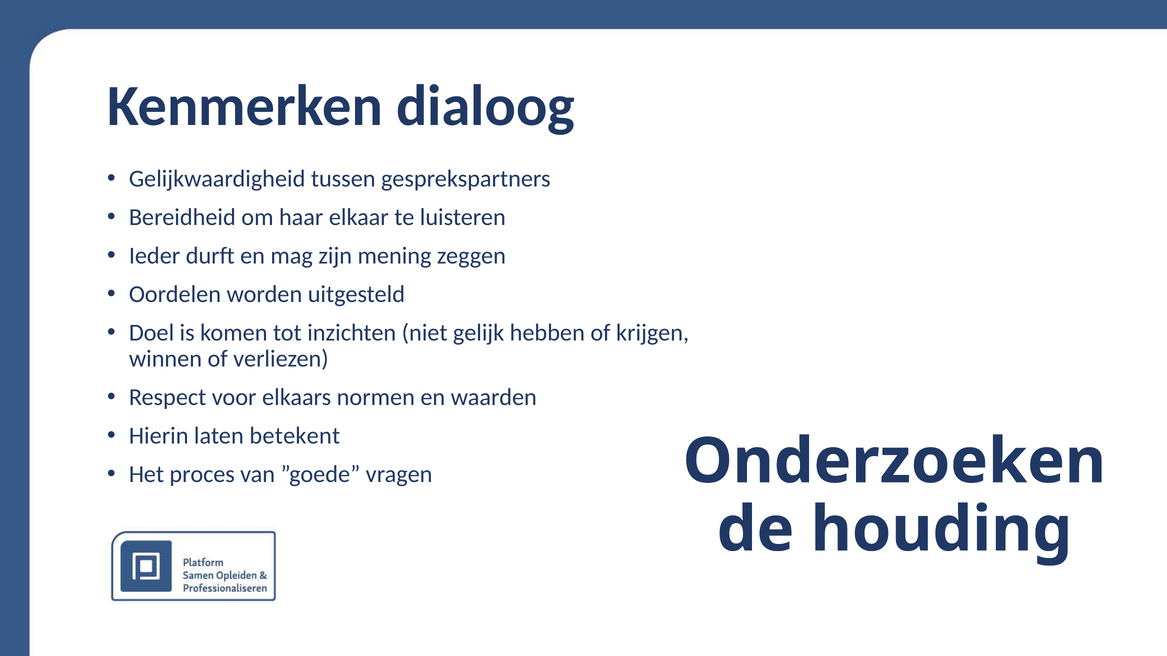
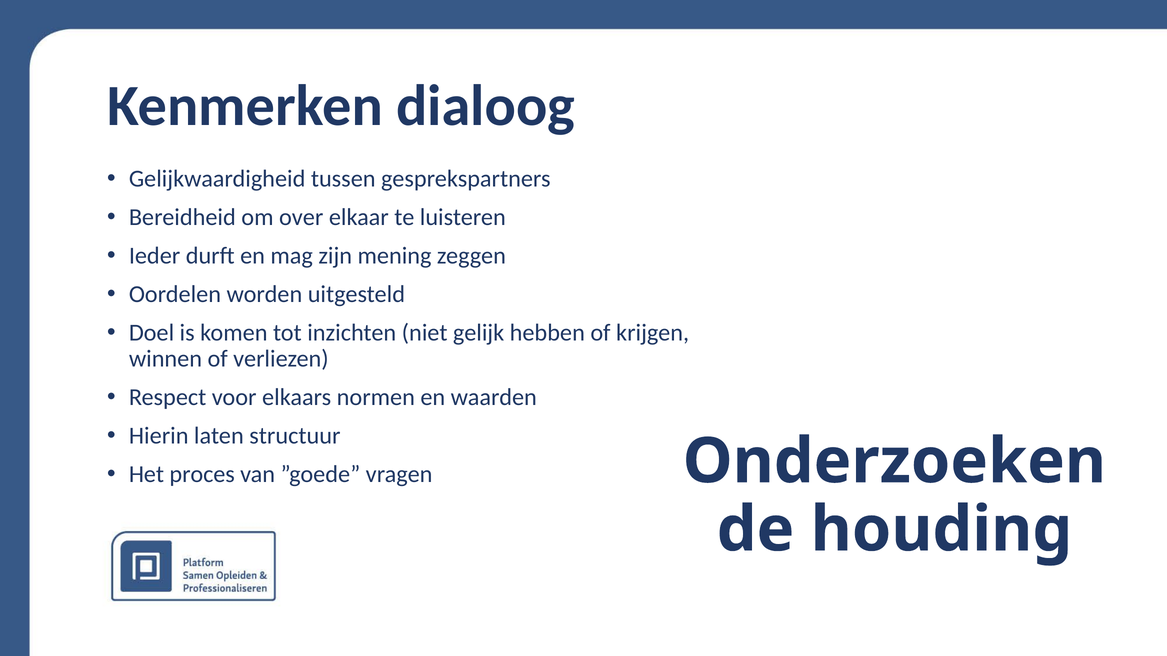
haar: haar -> over (301, 217)
betekent: betekent -> structuur (295, 436)
